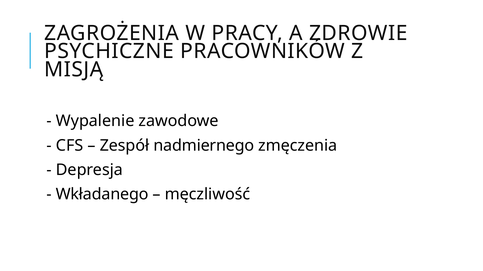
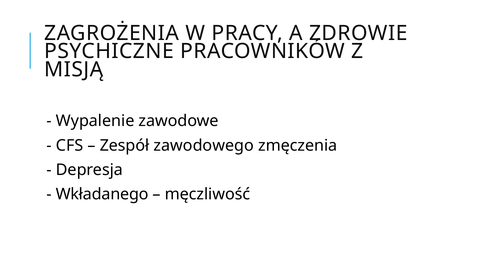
nadmiernego: nadmiernego -> zawodowego (204, 146)
